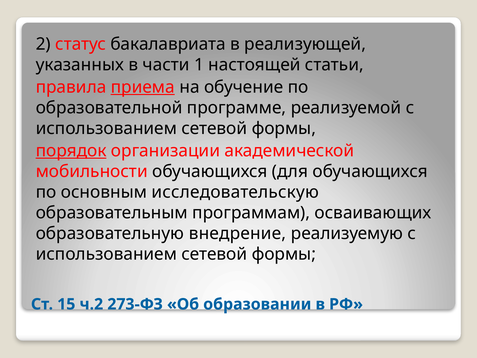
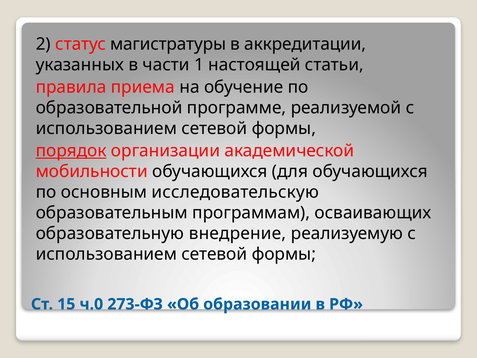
бакалавриата: бакалавриата -> магистратуры (168, 44)
реализующей: реализующей -> аккредитации (305, 44)
приема underline: present -> none (143, 87)
ч.2: ч.2 -> ч.0 (91, 304)
